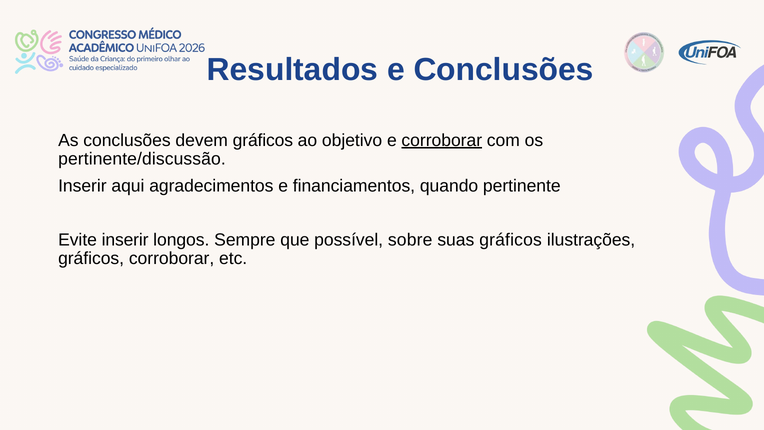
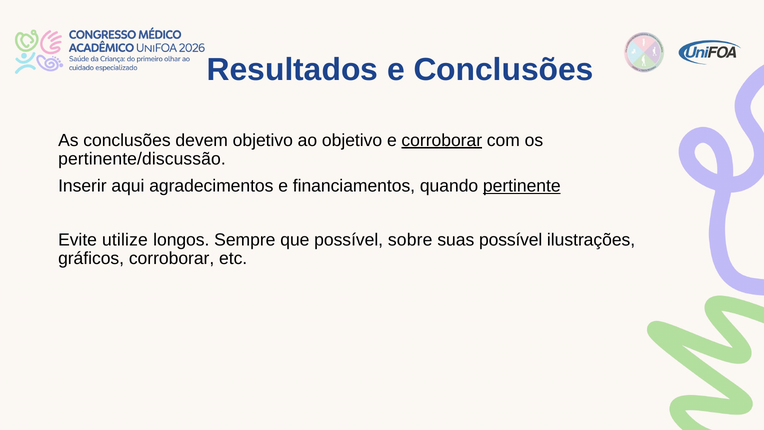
devem gráficos: gráficos -> objetivo (263, 140)
pertinente underline: none -> present (522, 186)
Evite inserir: inserir -> utilize (125, 240)
suas gráficos: gráficos -> possível (511, 240)
